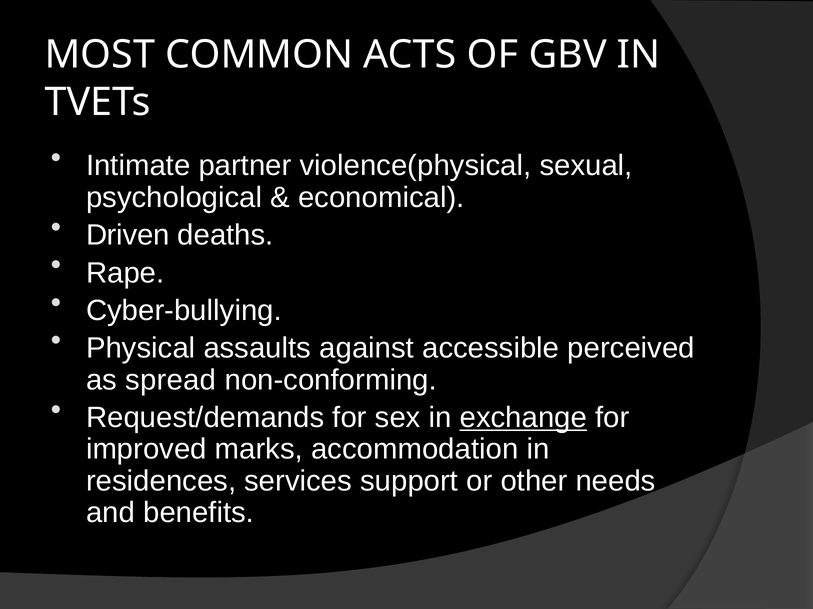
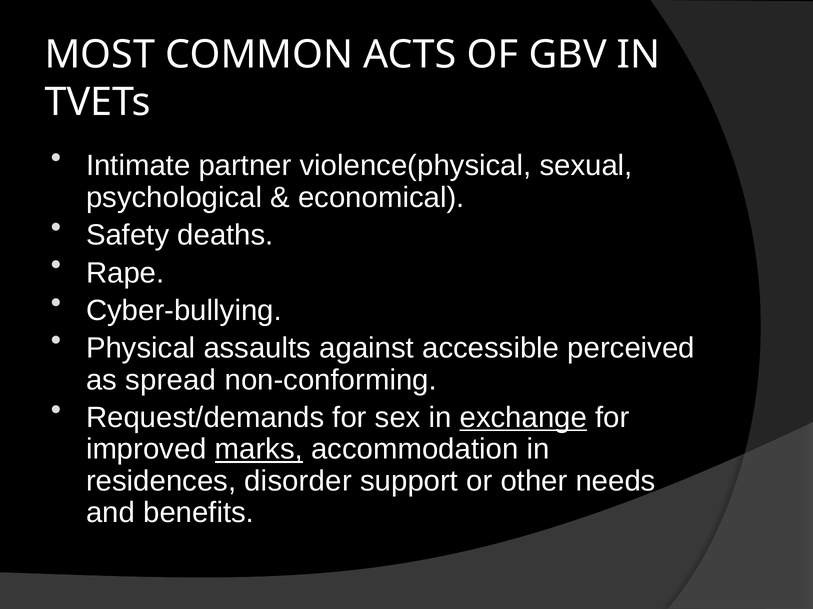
Driven: Driven -> Safety (128, 235)
marks underline: none -> present (259, 450)
services: services -> disorder (298, 482)
